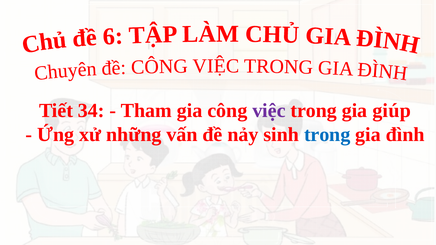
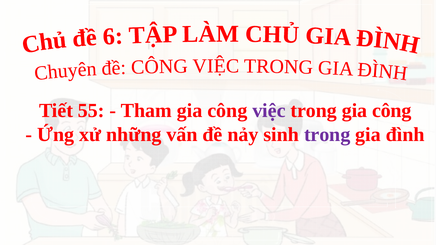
34: 34 -> 55 (91, 111)
trong gia giúp: giúp -> công (392, 111)
trong colour: blue -> purple (327, 135)
